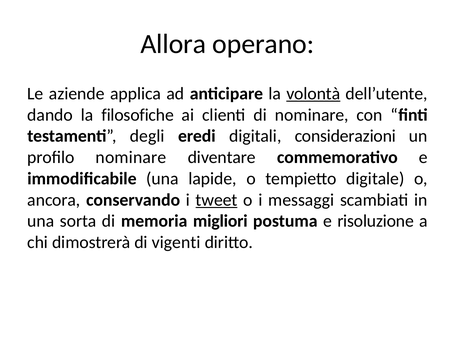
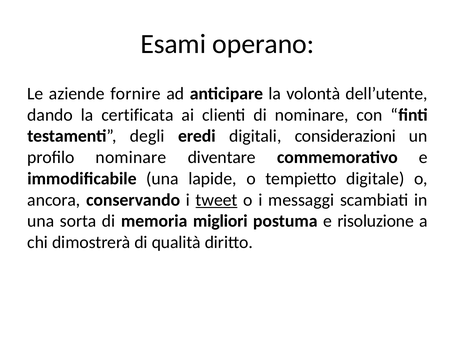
Allora: Allora -> Esami (173, 44)
applica: applica -> fornire (135, 94)
volontà underline: present -> none (313, 94)
filosofiche: filosofiche -> certificata (138, 115)
vigenti: vigenti -> qualità (176, 242)
